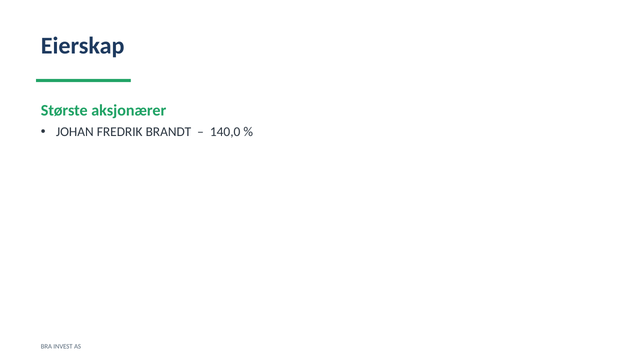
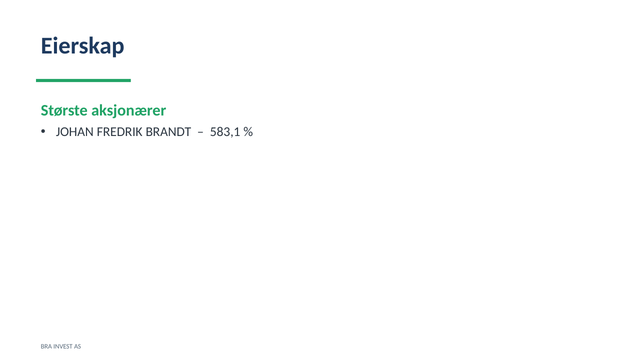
140,0: 140,0 -> 583,1 (225, 132)
